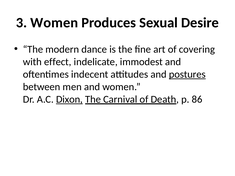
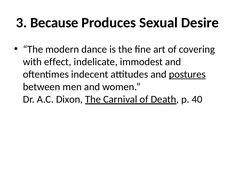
3 Women: Women -> Because (54, 23)
Dixon underline: present -> none (69, 99)
86: 86 -> 40 (197, 99)
